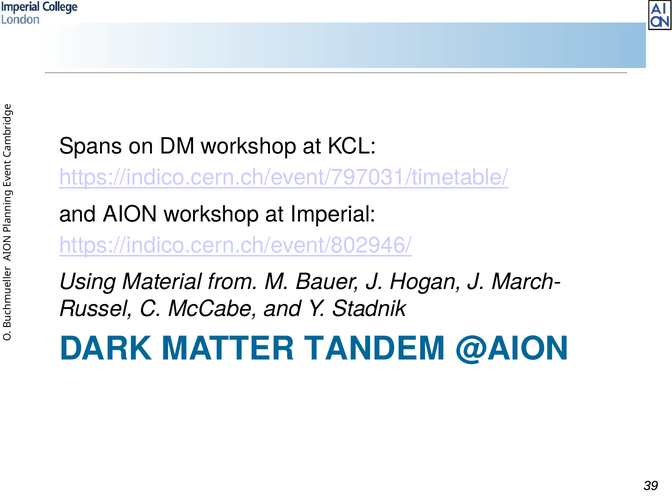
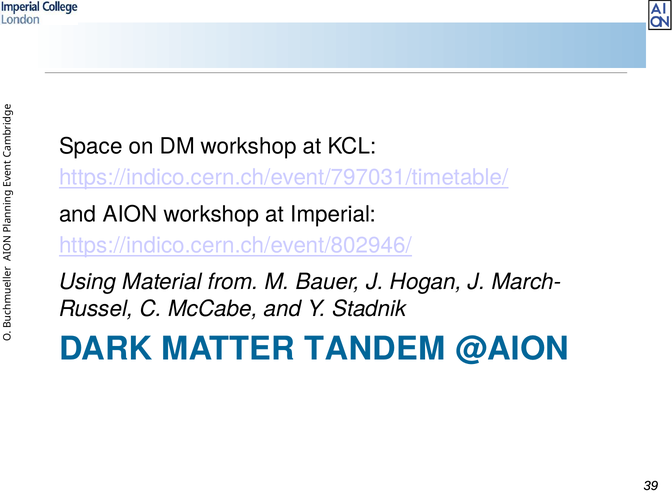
Spans: Spans -> Space (91, 146)
